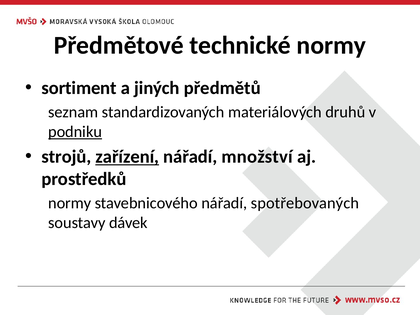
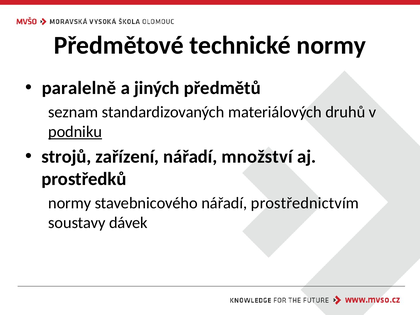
sortiment: sortiment -> paralelně (79, 88)
zařízení underline: present -> none (127, 157)
spotřebovaných: spotřebovaných -> prostřednictvím (305, 203)
